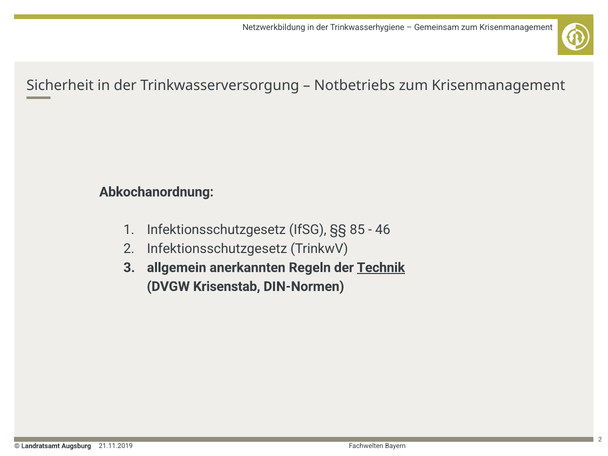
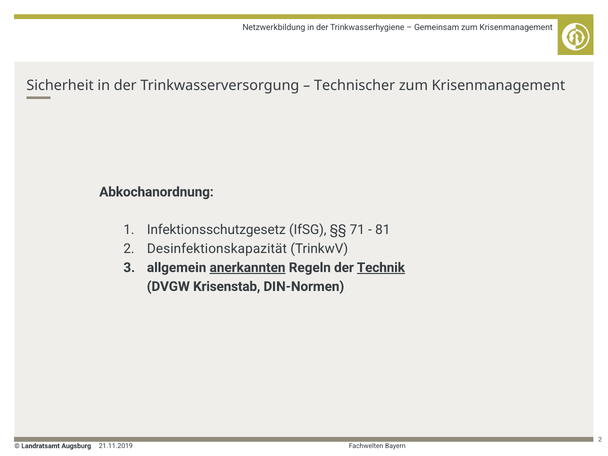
Notbetriebs: Notbetriebs -> Technischer (355, 86)
85: 85 -> 71 (357, 230)
46: 46 -> 81 (383, 230)
Infektionsschutzgesetz: Infektionsschutzgesetz -> Desinfektionskapazität (217, 249)
anerkannten underline: none -> present (248, 268)
